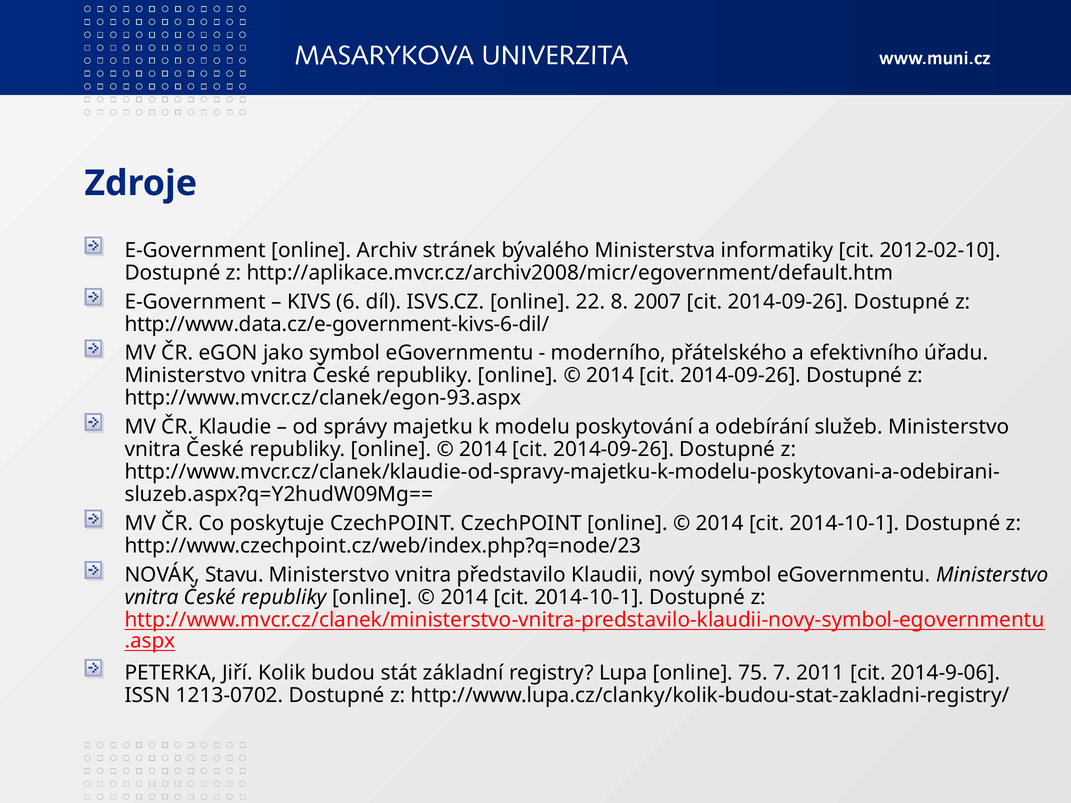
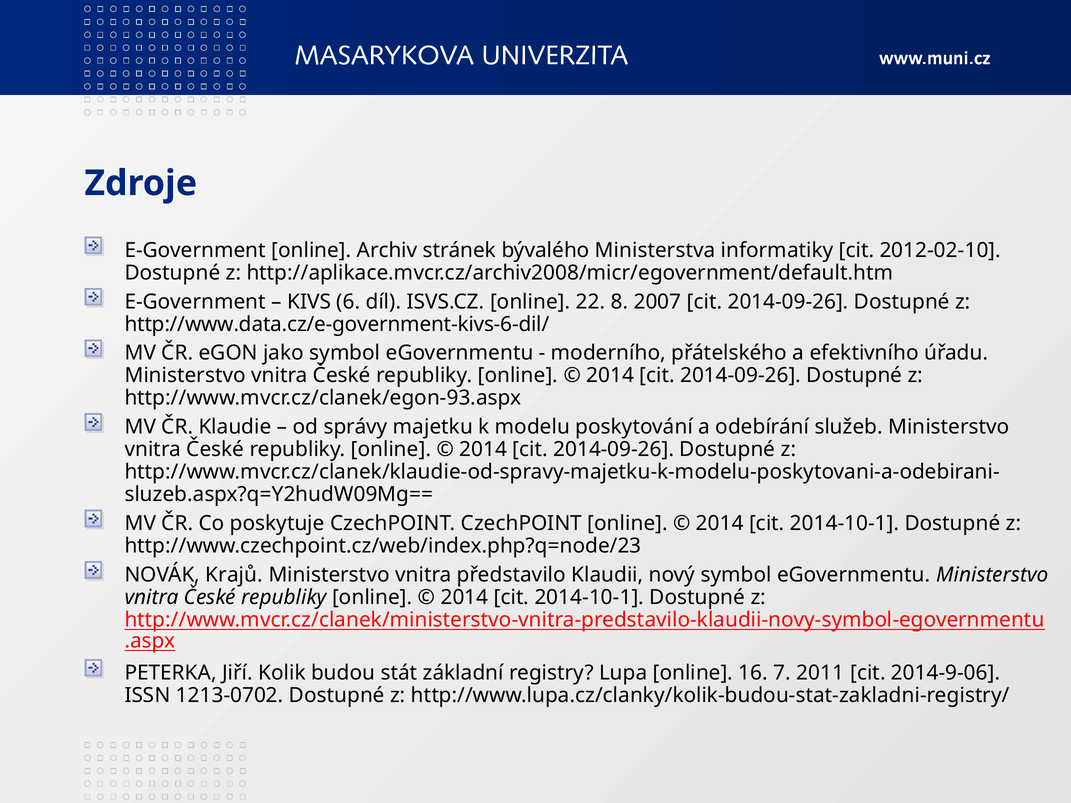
Stavu: Stavu -> Krajů (234, 575)
75: 75 -> 16 (753, 673)
